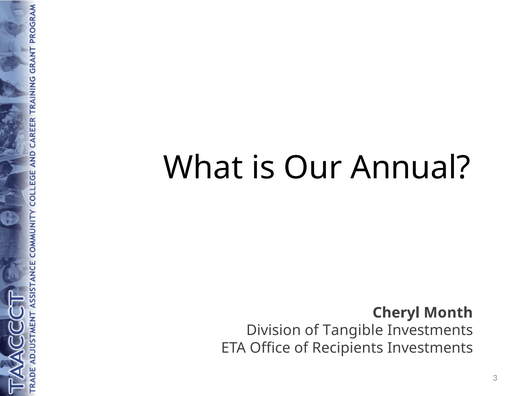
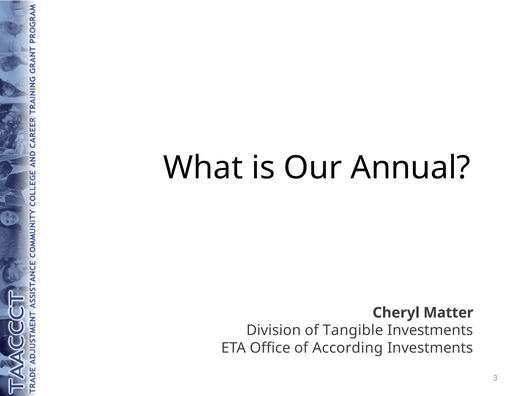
Month: Month -> Matter (448, 313)
Recipients: Recipients -> According (348, 349)
